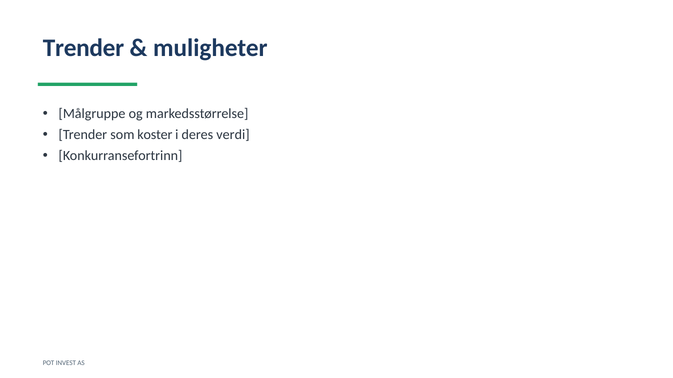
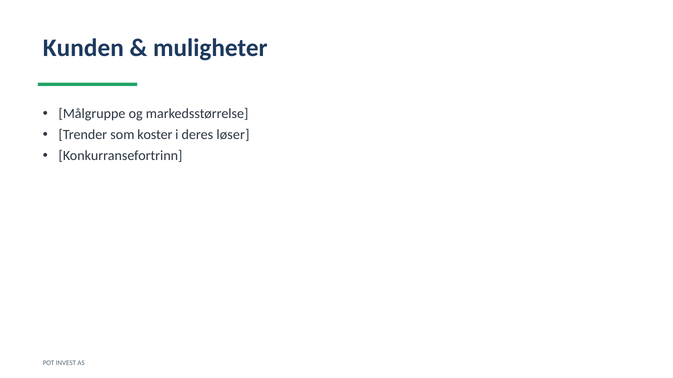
Trender: Trender -> Kunden (83, 48)
verdi: verdi -> løser (233, 135)
